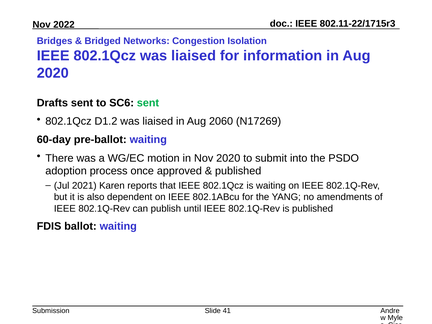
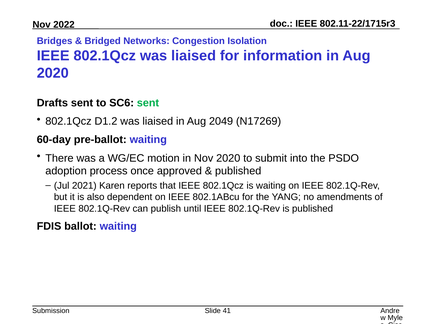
2060: 2060 -> 2049 (221, 121)
